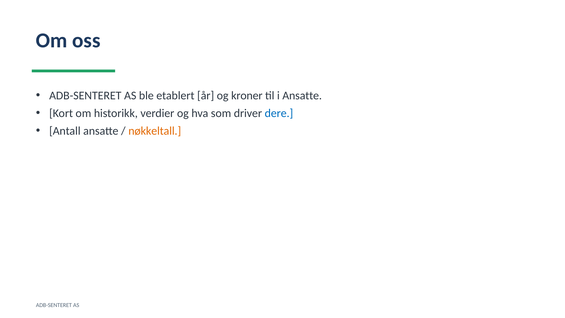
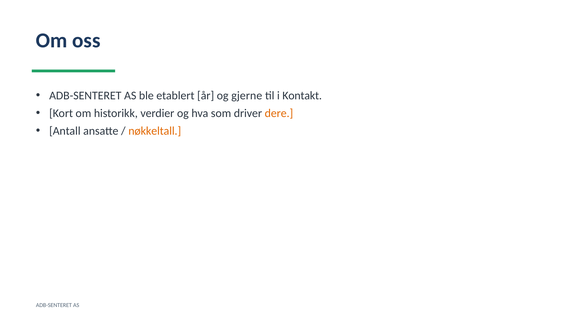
kroner: kroner -> gjerne (247, 96)
i Ansatte: Ansatte -> Kontakt (302, 96)
dere colour: blue -> orange (279, 113)
